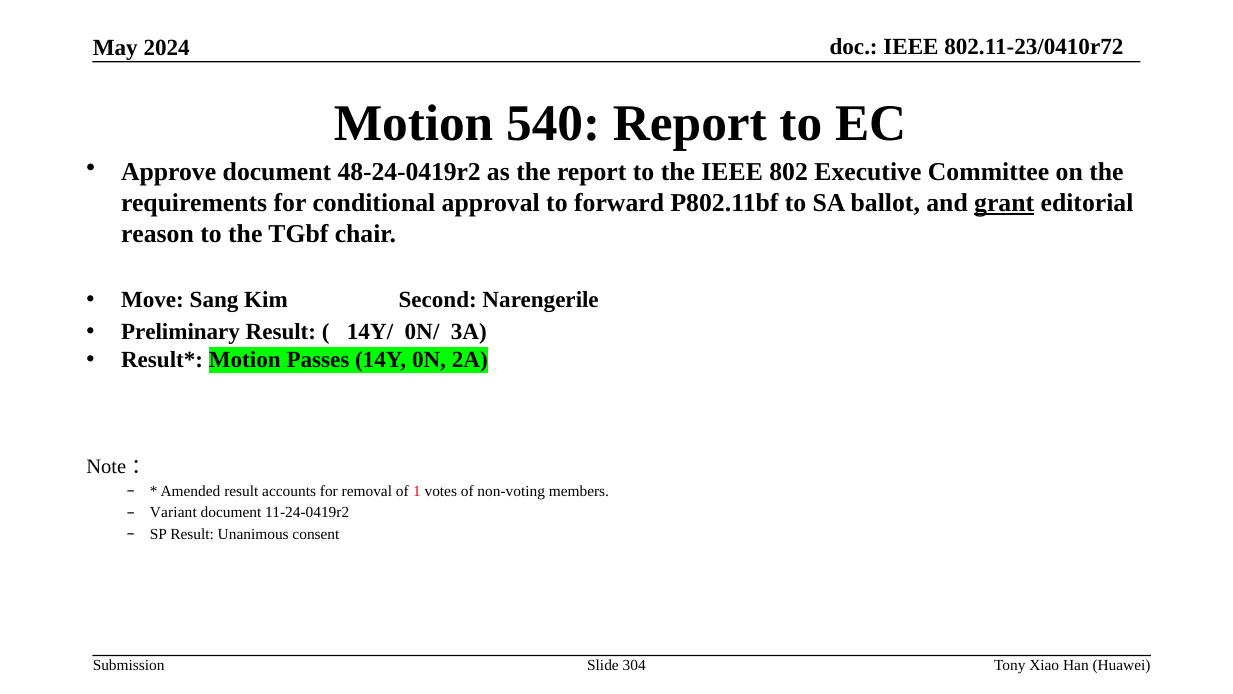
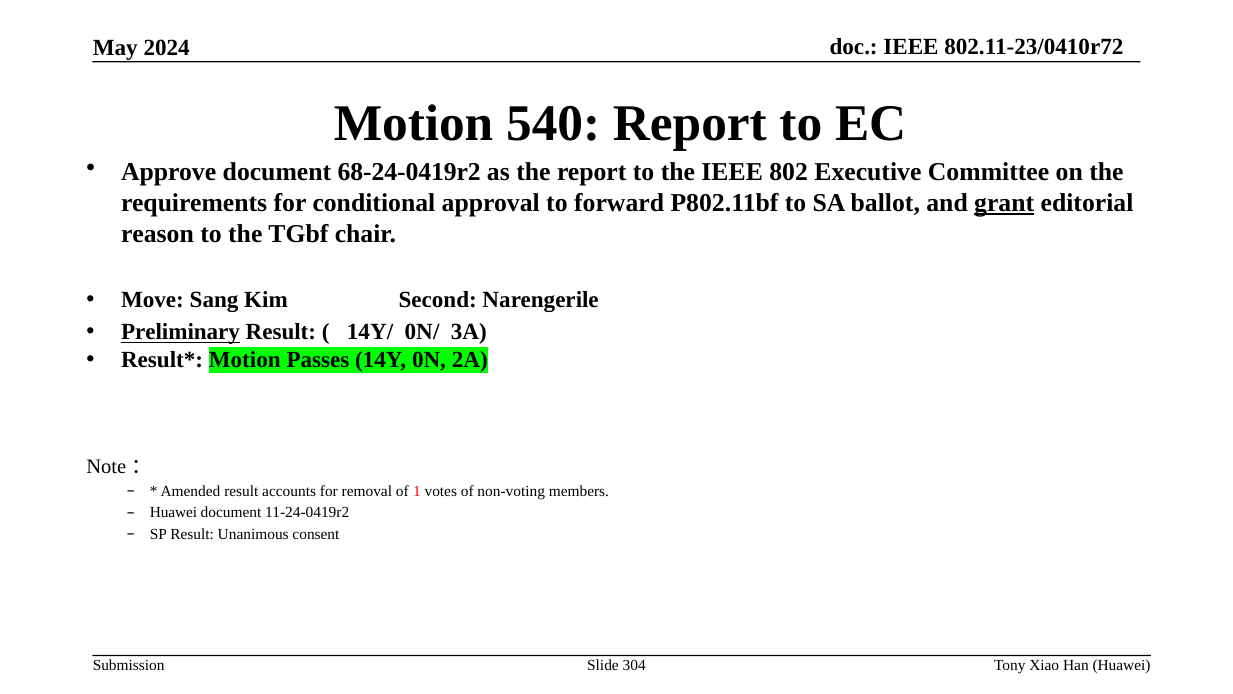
48-24-0419r2: 48-24-0419r2 -> 68-24-0419r2 (409, 172)
Preliminary underline: none -> present (181, 332)
Variant: Variant -> Huawei (174, 512)
